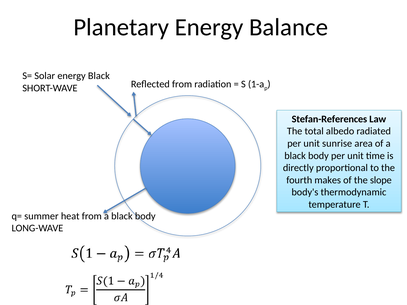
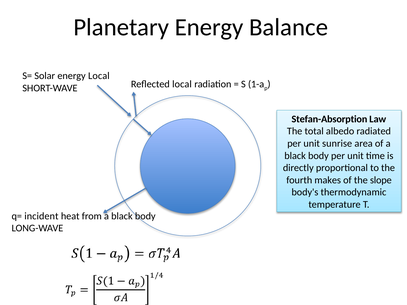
energy Black: Black -> Local (99, 76)
Reflected from: from -> local (182, 84)
Stefan-References: Stefan-References -> Stefan-Absorption (329, 119)
summer: summer -> incident (41, 216)
